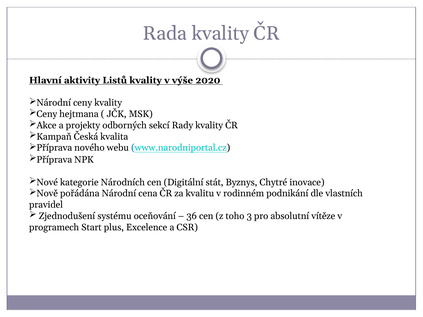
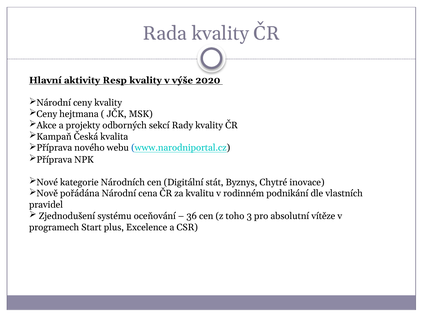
Listů: Listů -> Resp (115, 80)
